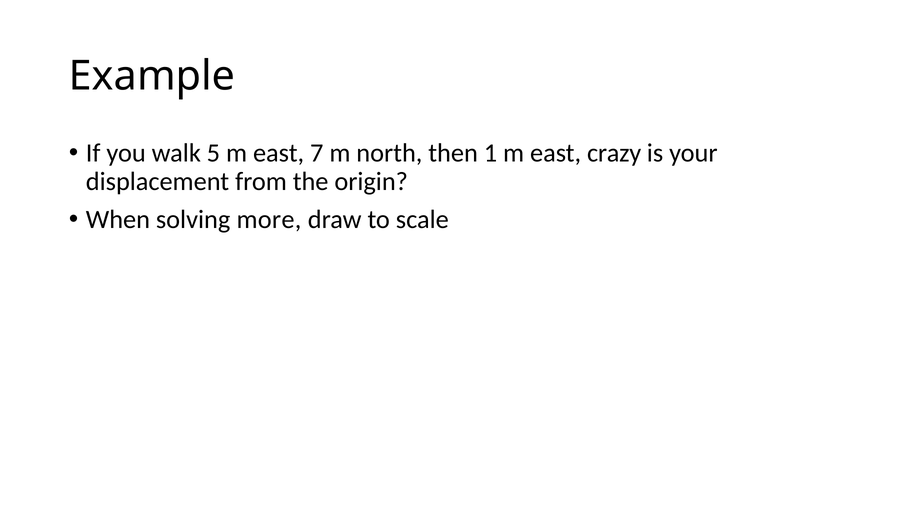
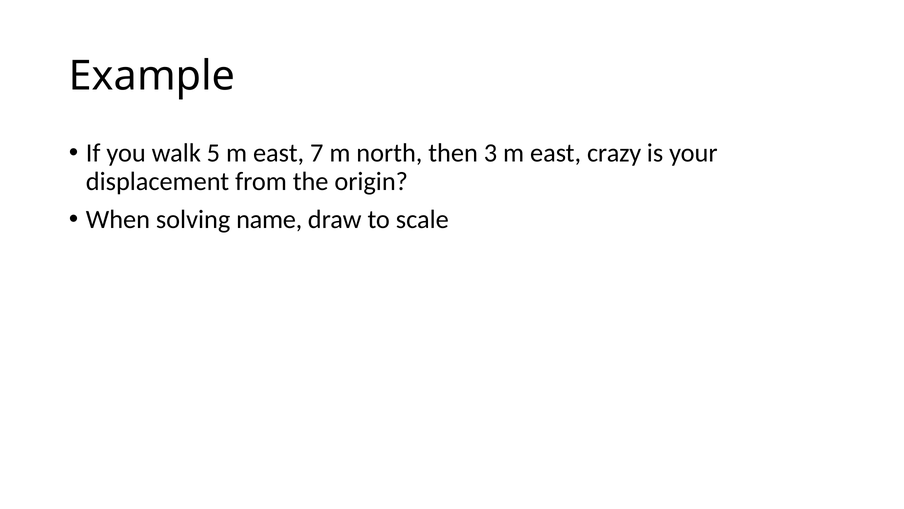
1: 1 -> 3 (490, 153)
more: more -> name (269, 219)
